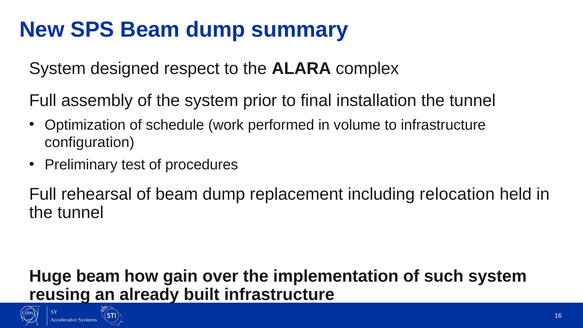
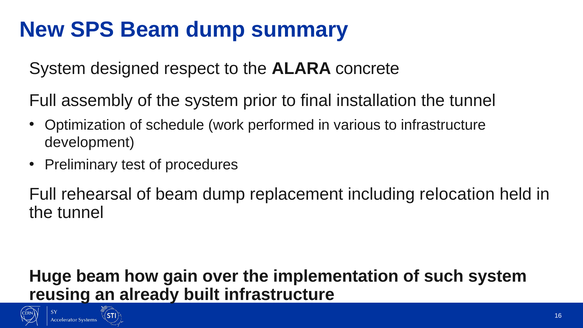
complex: complex -> concrete (367, 69)
volume: volume -> various (357, 125)
configuration: configuration -> development (90, 142)
